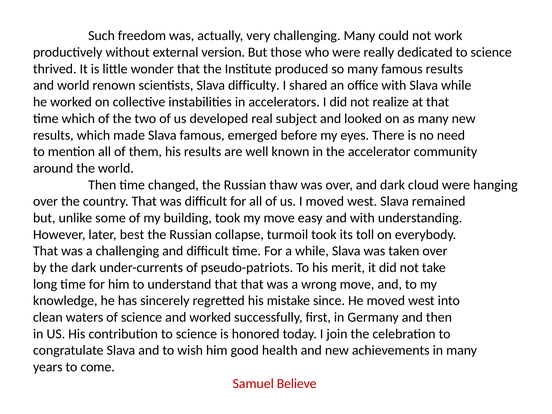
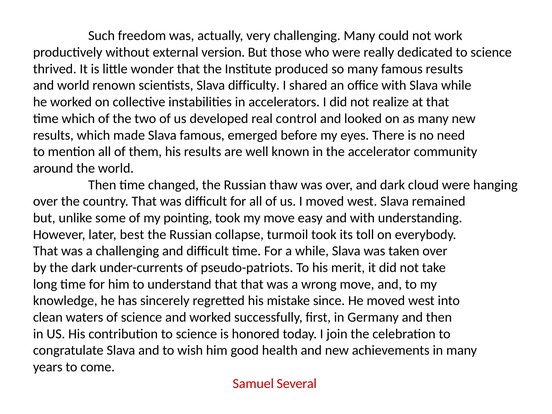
subject: subject -> control (296, 119)
building: building -> pointing (188, 218)
Believe: Believe -> Several (297, 384)
